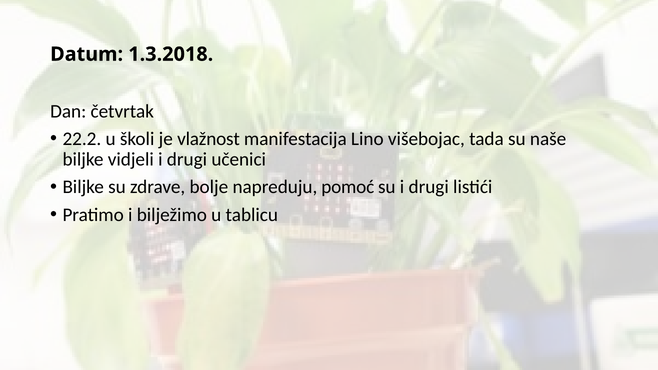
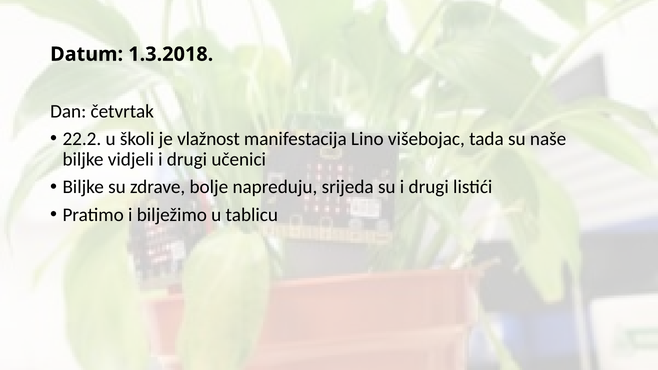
pomoć: pomoć -> srijeda (348, 187)
